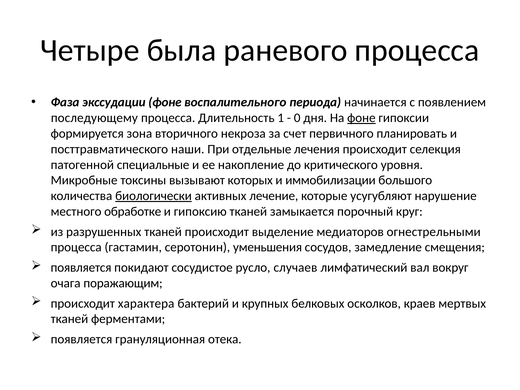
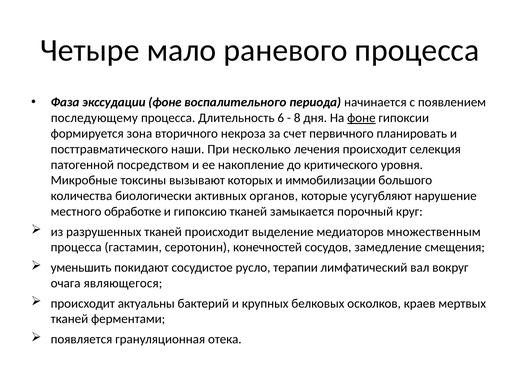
была: была -> мало (182, 50)
1: 1 -> 6 (281, 118)
0: 0 -> 8 (297, 118)
отдельные: отдельные -> несколько (262, 149)
специальные: специальные -> посредством (153, 165)
биологически underline: present -> none (154, 196)
лечение: лечение -> органов (274, 196)
огнестрельными: огнестрельными -> множественным (434, 232)
уменьшения: уменьшения -> конечностей (268, 247)
появляется: появляется -> уменьшить (81, 268)
случаев: случаев -> терапии (296, 268)
поражающим: поражающим -> являющегося (123, 283)
характера: характера -> актуальны (146, 303)
